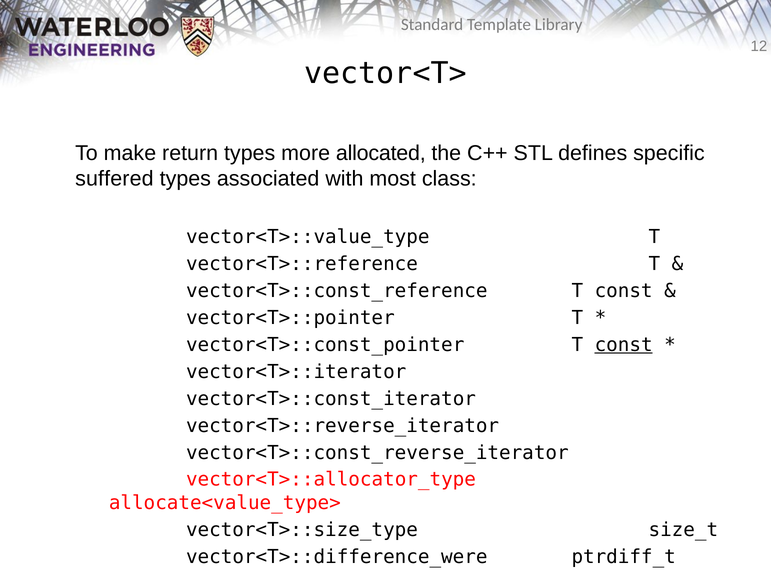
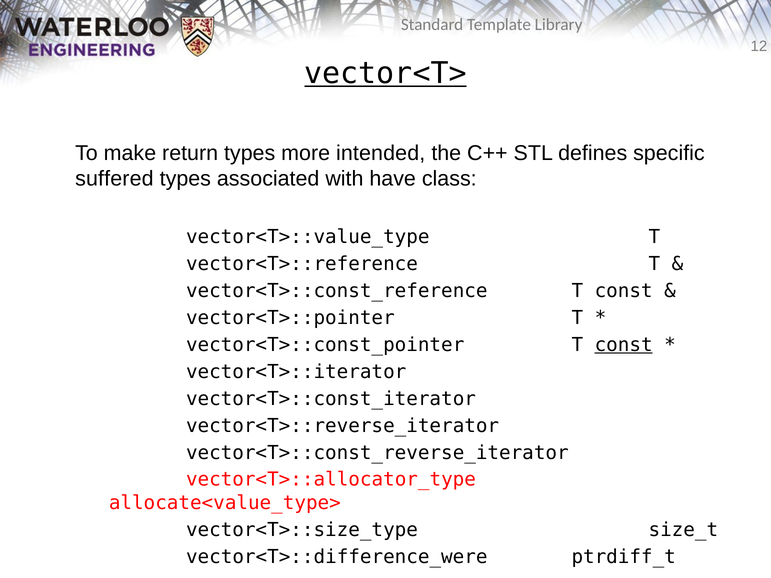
vector<T> underline: none -> present (386, 73)
allocated: allocated -> intended (381, 153)
most: most -> have (393, 179)
